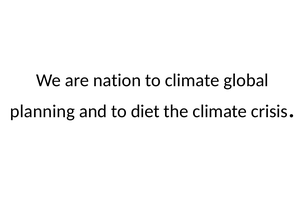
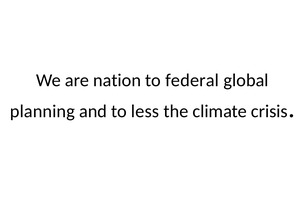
to climate: climate -> federal (192, 80)
diet: diet -> less (145, 111)
